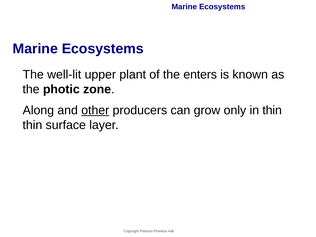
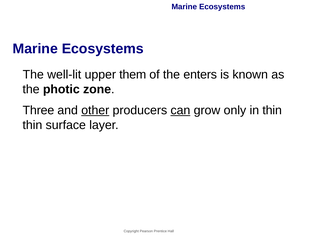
plant: plant -> them (133, 75)
Along: Along -> Three (38, 110)
can underline: none -> present (180, 110)
